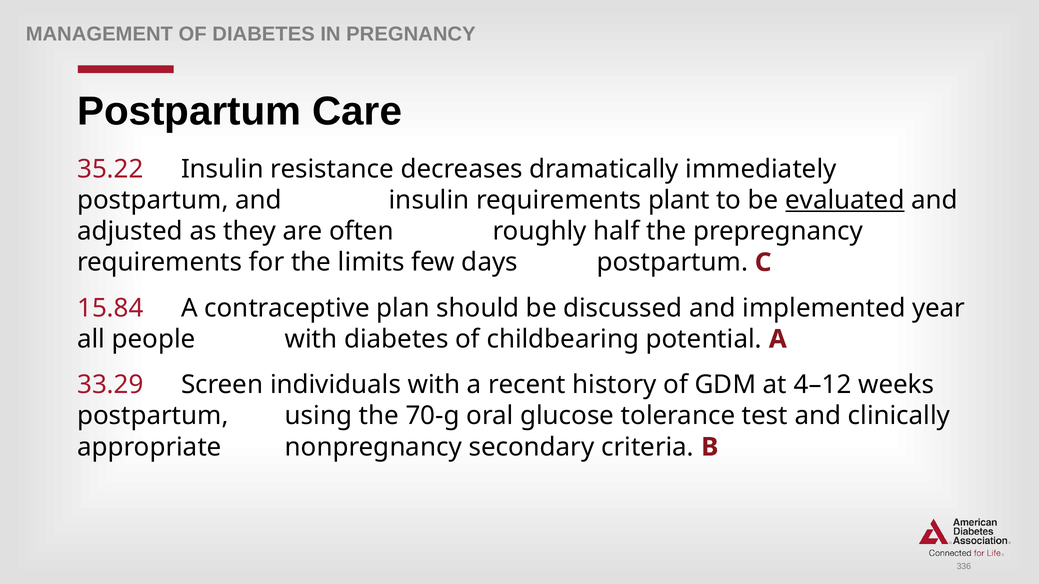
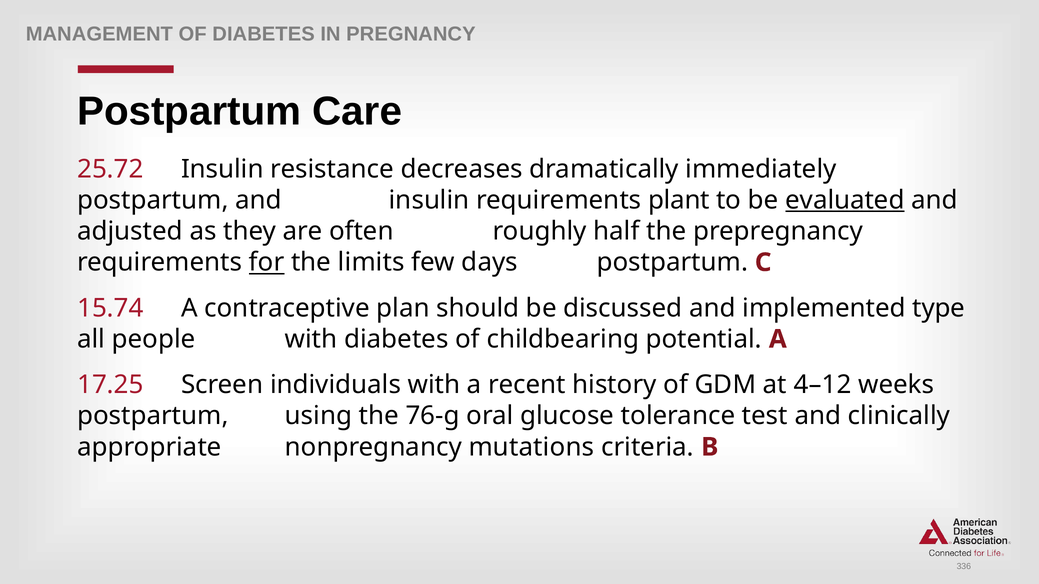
35.22: 35.22 -> 25.72 (110, 169)
for underline: none -> present (267, 263)
15.84: 15.84 -> 15.74 (110, 308)
year: year -> type (939, 308)
33.29: 33.29 -> 17.25 (110, 385)
70-g: 70-g -> 76-g (433, 416)
secondary: secondary -> mutations (531, 447)
